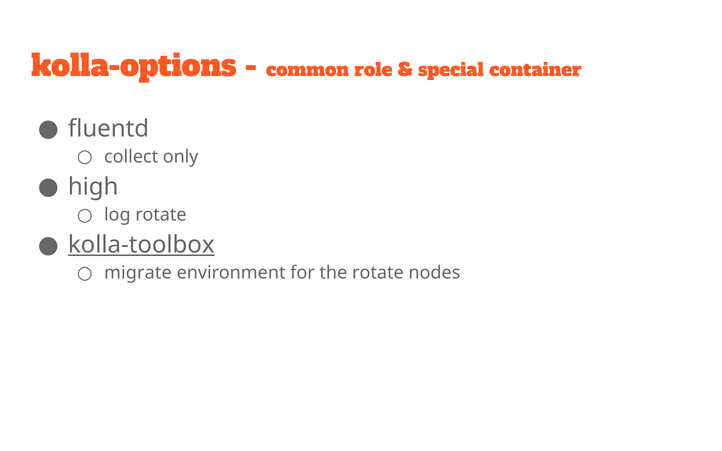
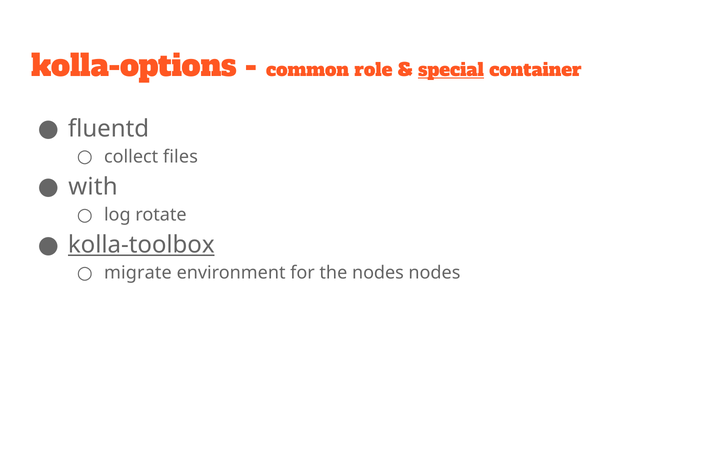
special underline: none -> present (451, 70)
only: only -> files (180, 157)
high: high -> with (93, 187)
the rotate: rotate -> nodes (378, 273)
